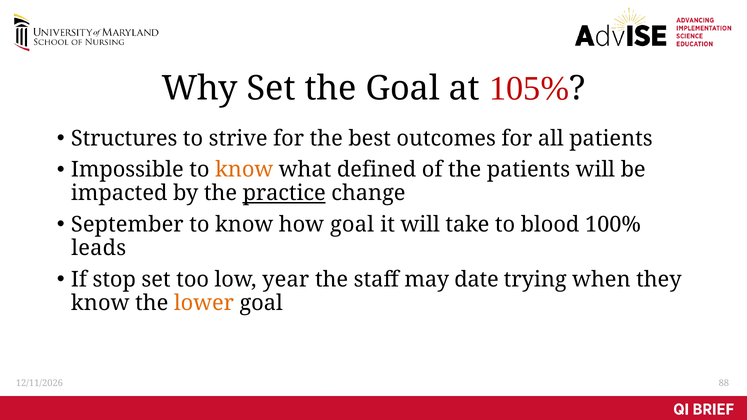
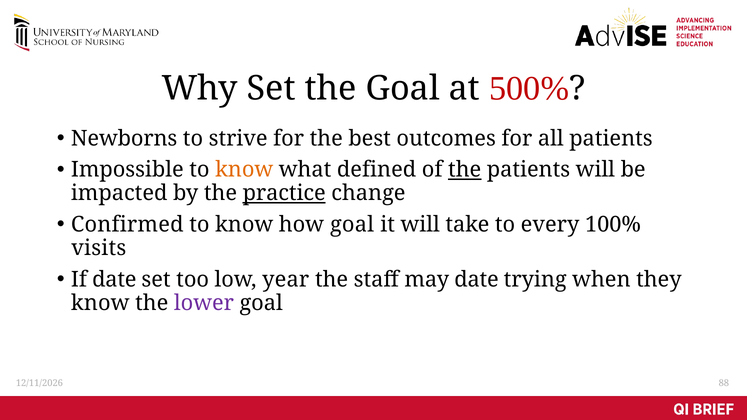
105%: 105% -> 500% (529, 88)
Structures: Structures -> Newborns (124, 138)
the underline: none -> present (465, 170)
September: September -> Confirmed (127, 225)
blood: blood -> every (550, 225)
leads: leads -> visits (99, 248)
If stop: stop -> date (114, 280)
lower colour: orange -> purple (204, 303)
